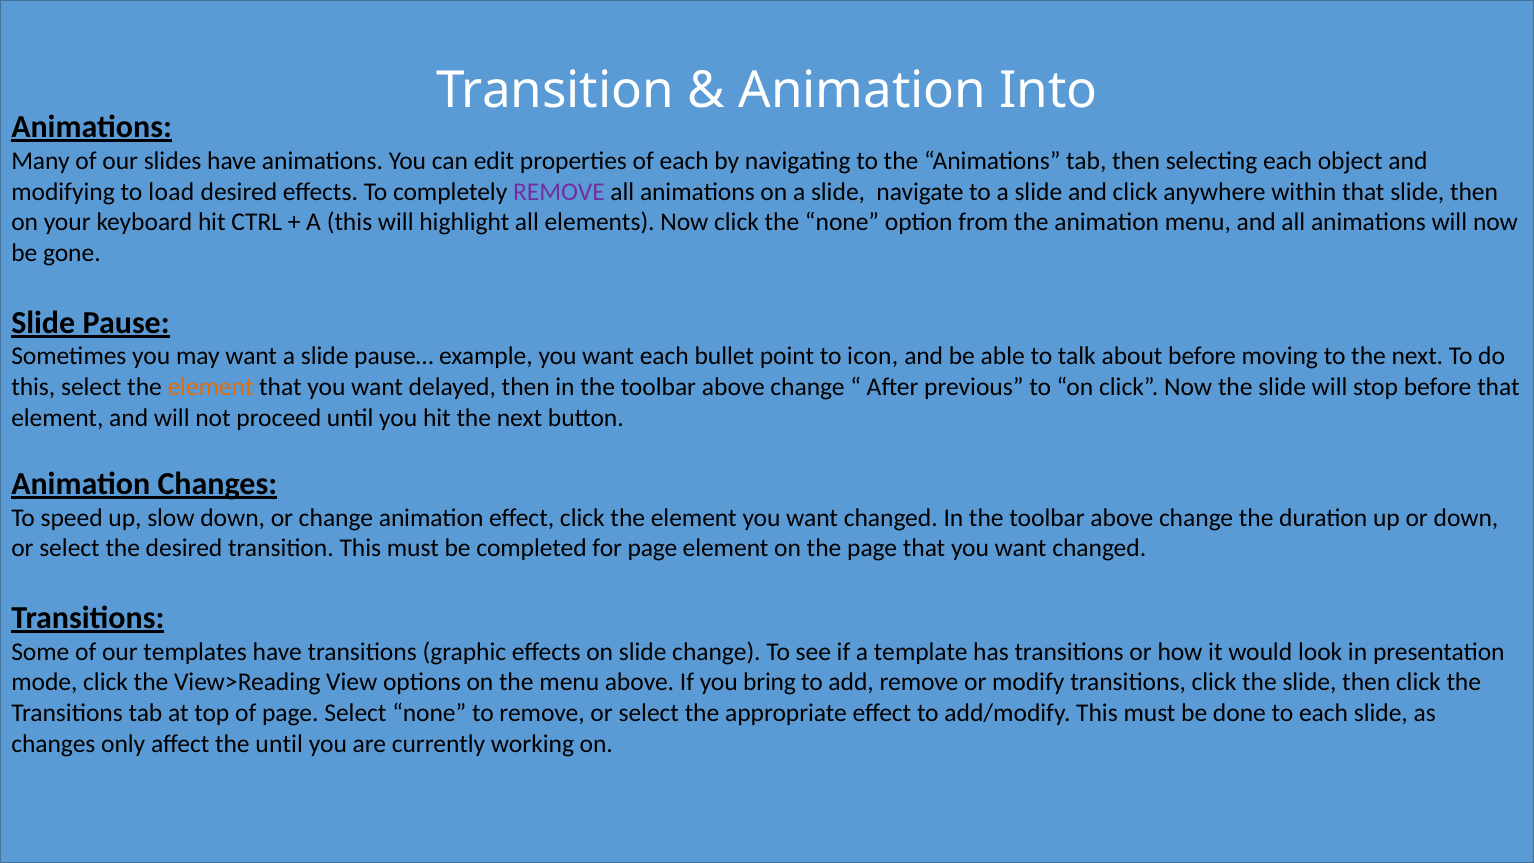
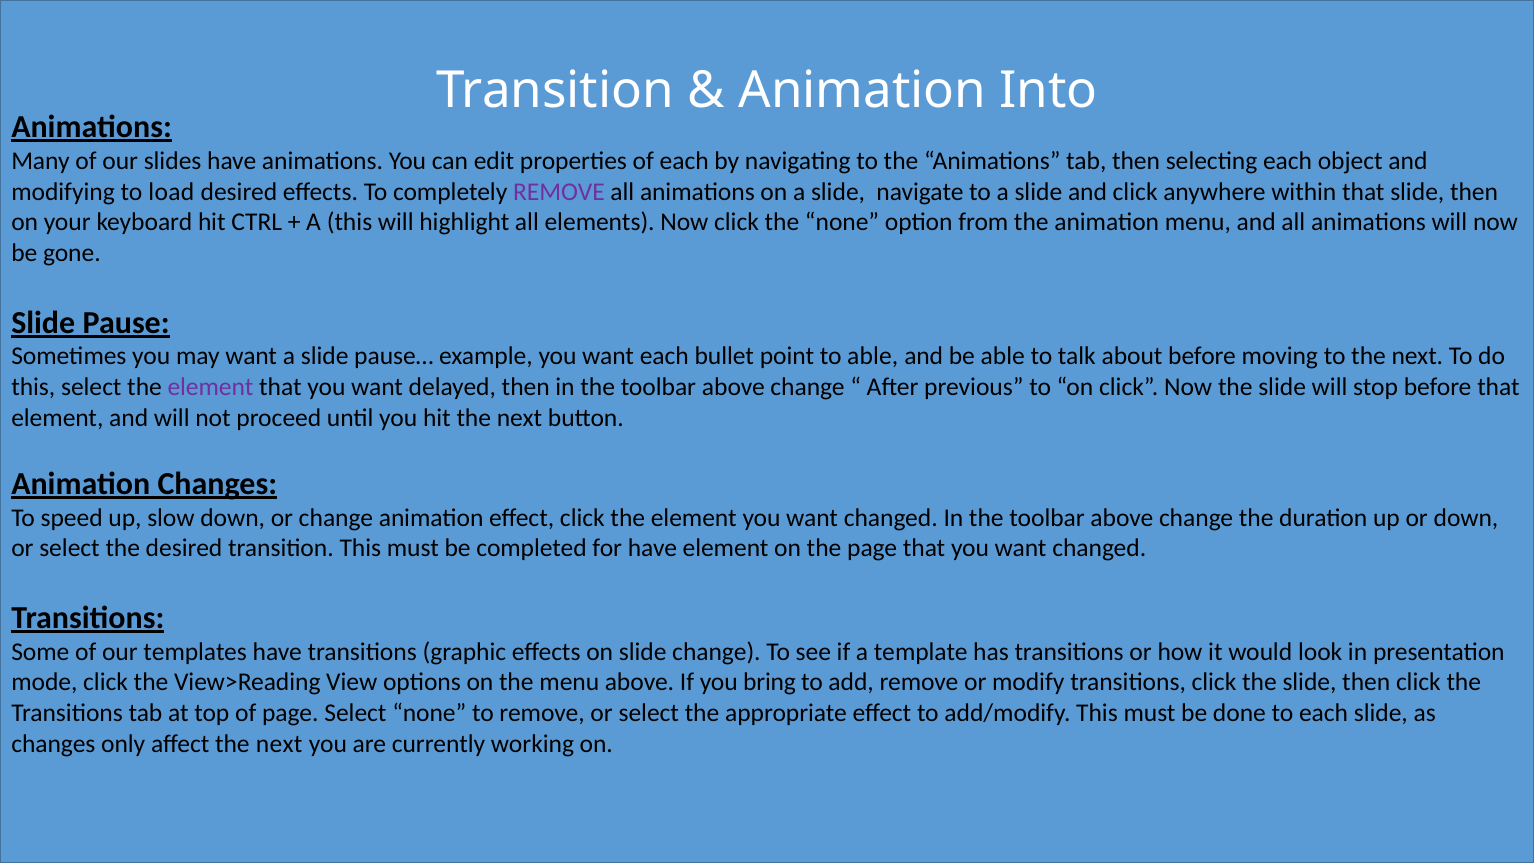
to icon: icon -> able (873, 357)
element colour: orange -> purple (211, 387)
for page: page -> have (652, 548)
affect the until: until -> next (279, 744)
